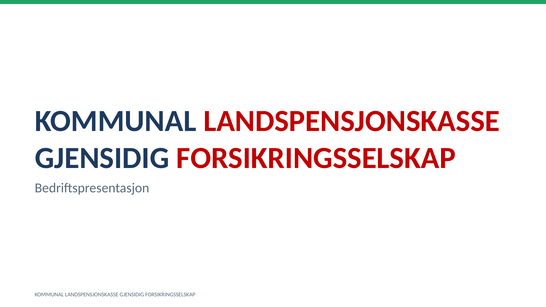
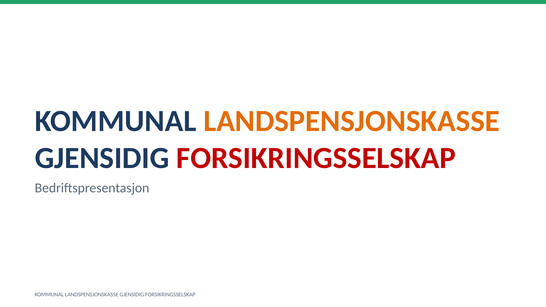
LANDSPENSJONSKASSE colour: red -> orange (352, 121)
